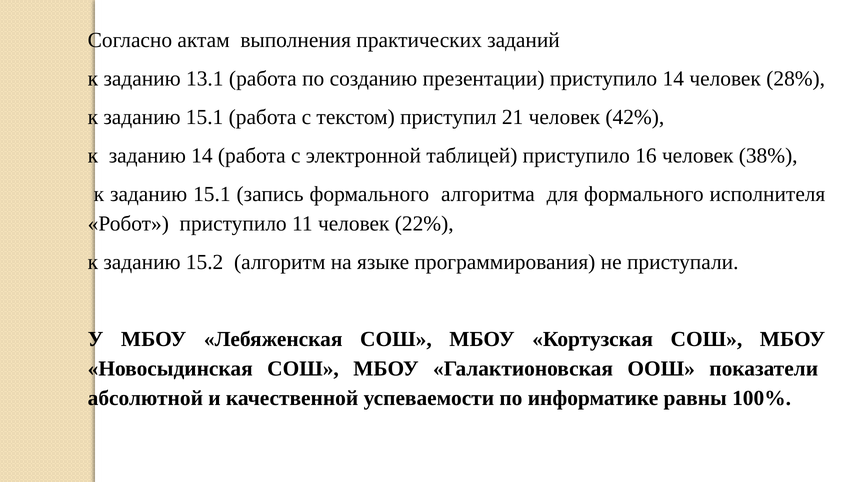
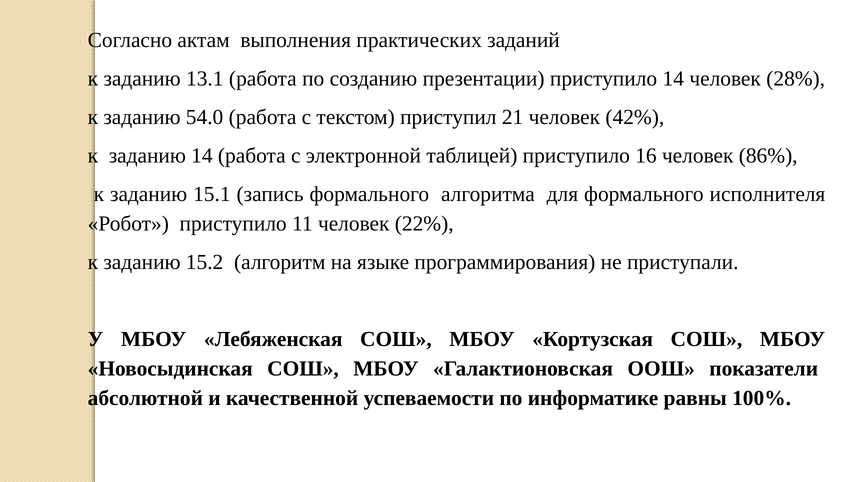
15.1: 15.1 -> 54.0 (205, 117)
38%: 38% -> 86% (768, 156)
